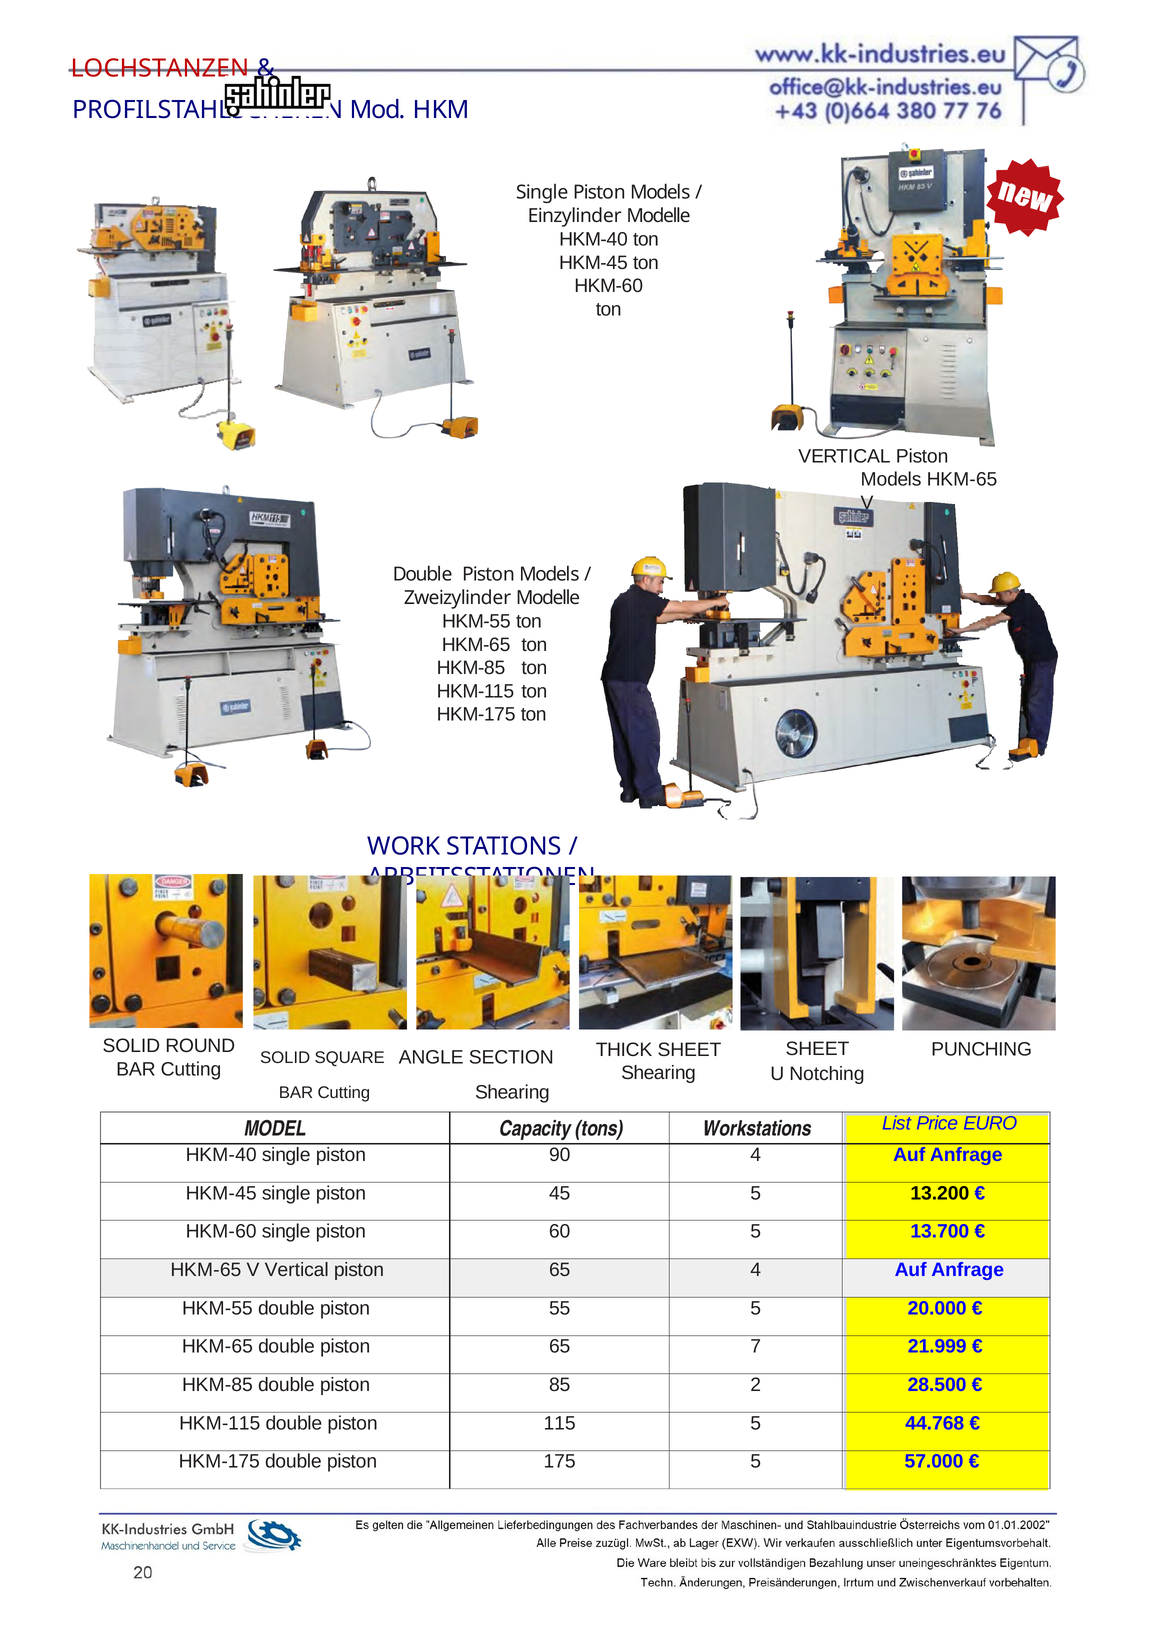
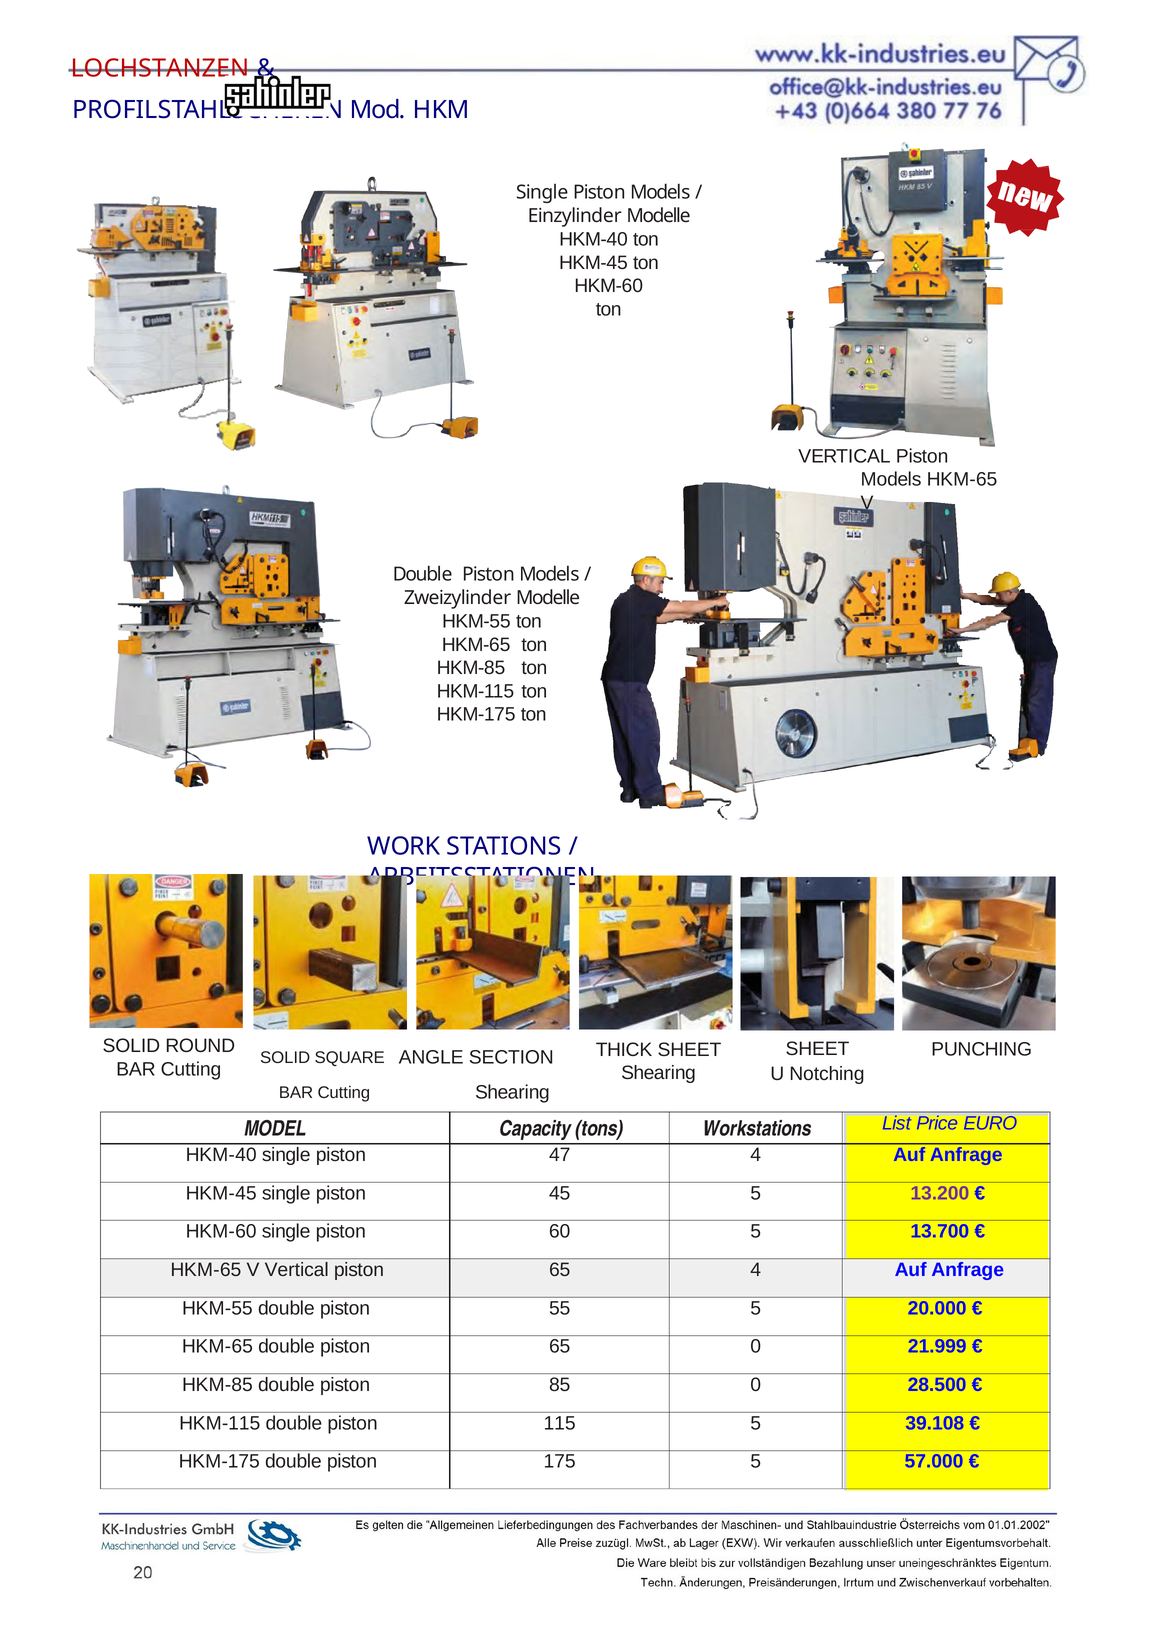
90: 90 -> 47 (560, 1155)
13.200 colour: black -> purple (940, 1193)
65 7: 7 -> 0 (756, 1346)
85 2: 2 -> 0 (756, 1385)
44.768: 44.768 -> 39.108 (935, 1423)
